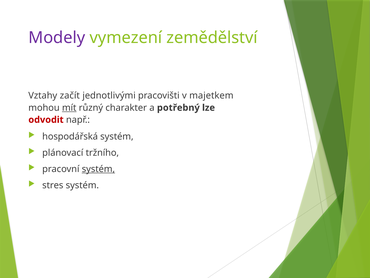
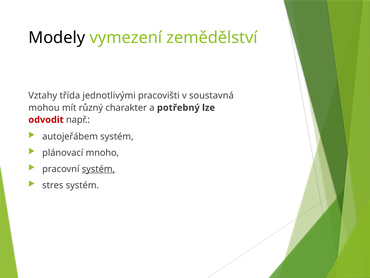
Modely colour: purple -> black (57, 38)
začít: začít -> třída (70, 95)
majetkem: majetkem -> soustavná (211, 95)
mít underline: present -> none (69, 108)
hospodářská: hospodářská -> autojeřábem (70, 136)
tržního: tržního -> mnoho (102, 152)
